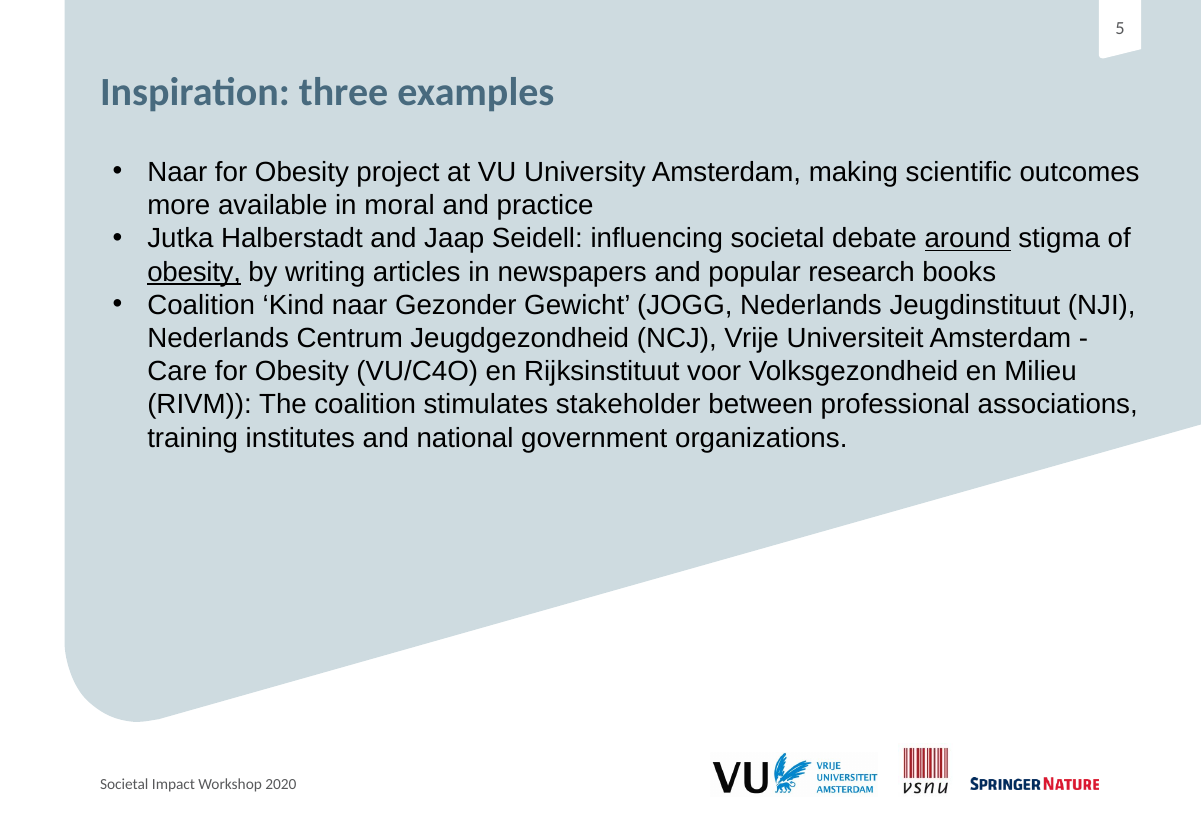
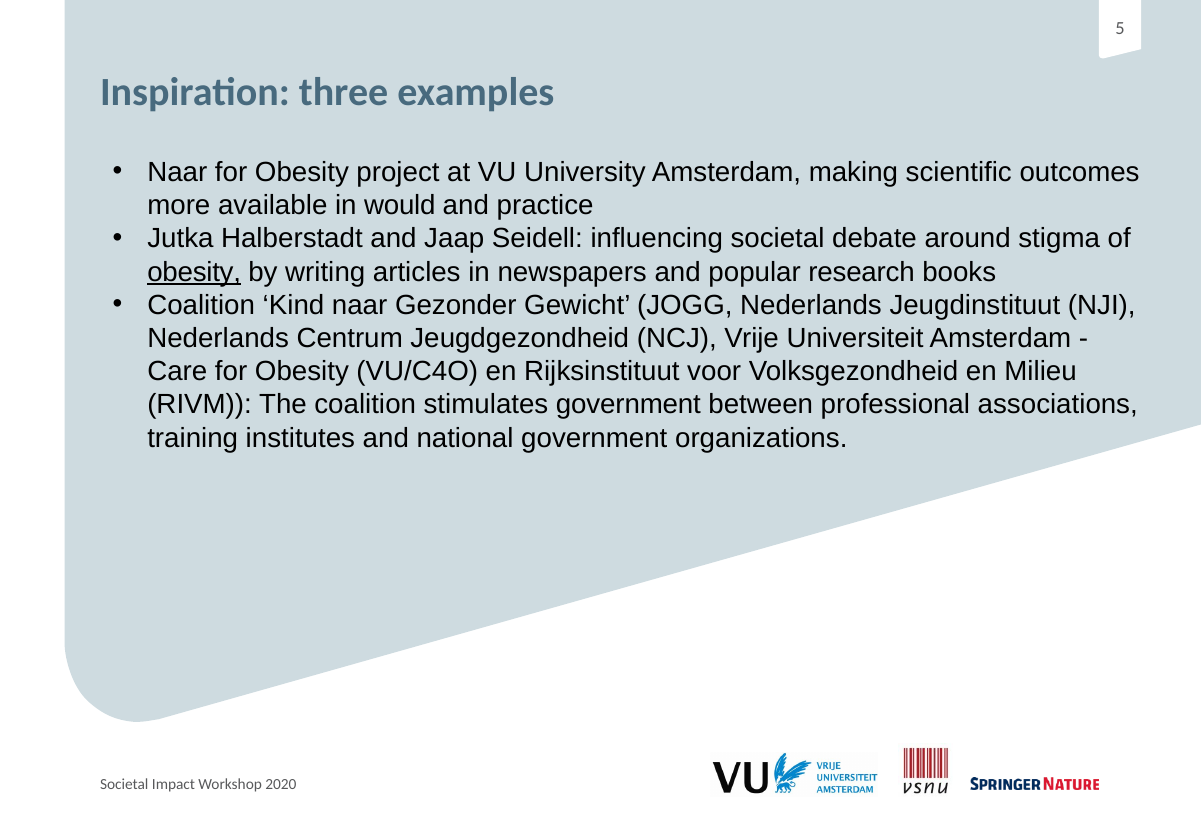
moral: moral -> would (400, 206)
around underline: present -> none (968, 239)
stimulates stakeholder: stakeholder -> government (628, 405)
